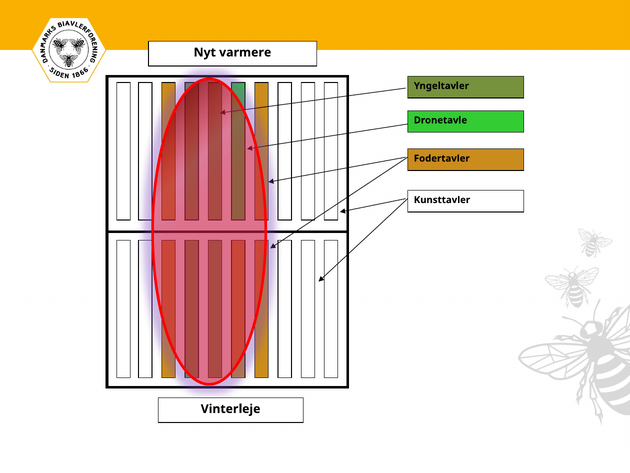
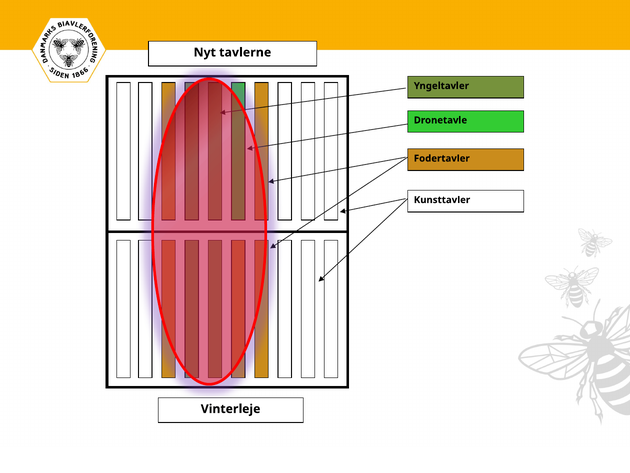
varmere: varmere -> tavlerne (245, 52)
